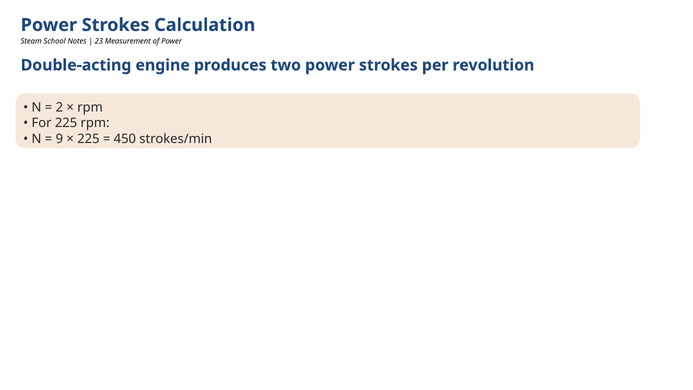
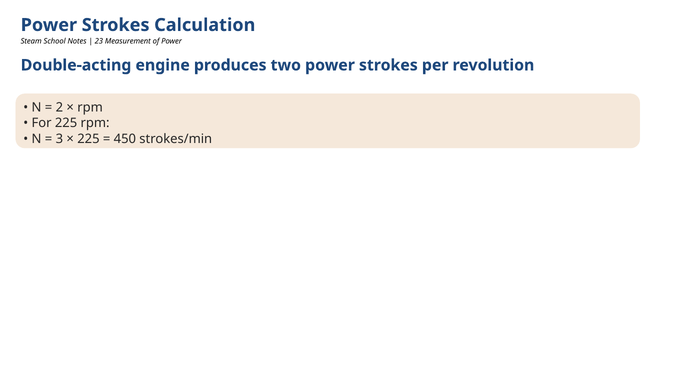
9: 9 -> 3 (59, 139)
